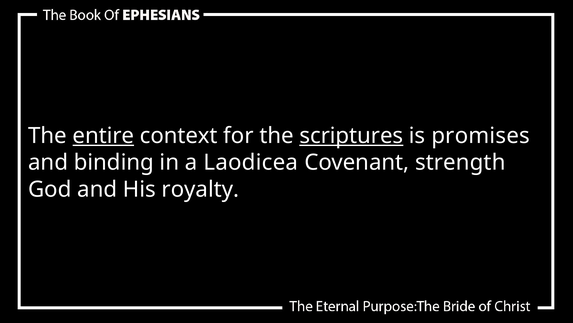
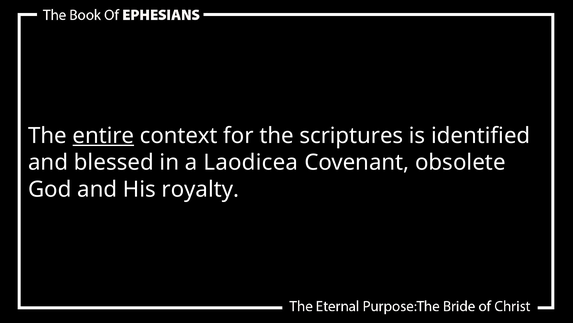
scriptures underline: present -> none (351, 135)
promises: promises -> identified (481, 135)
binding: binding -> blessed (114, 162)
strength: strength -> obsolete (460, 162)
